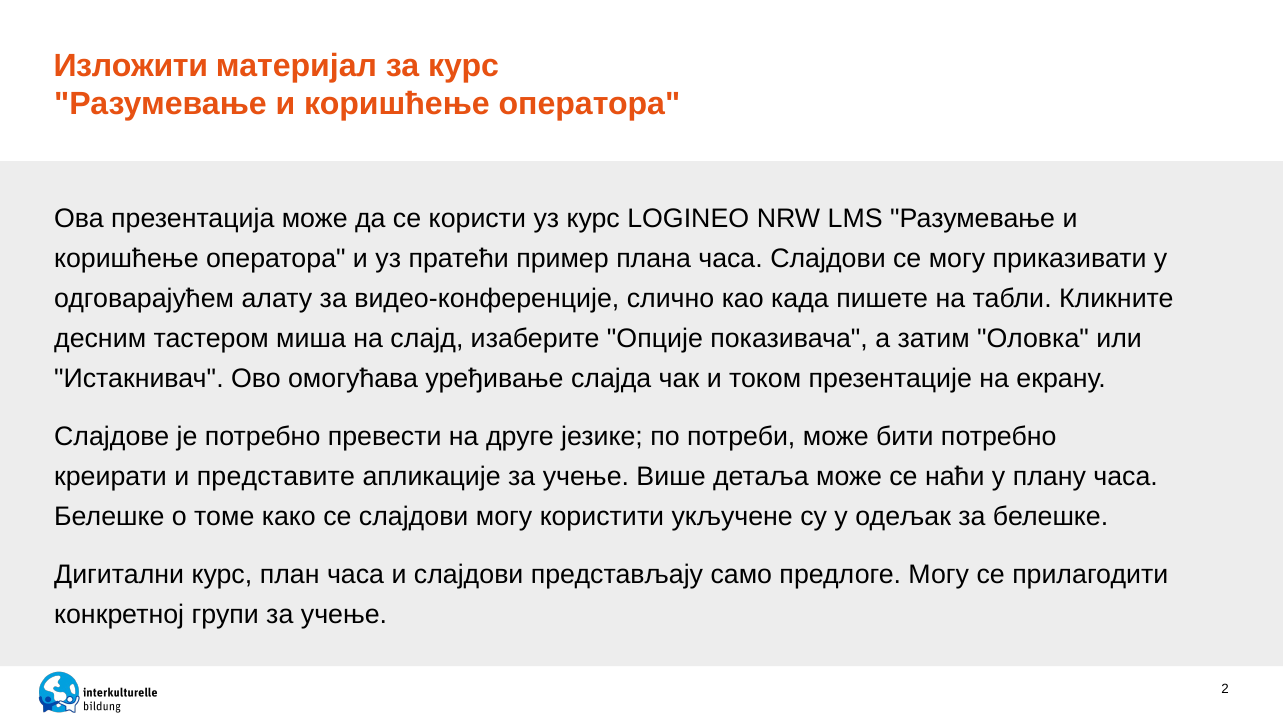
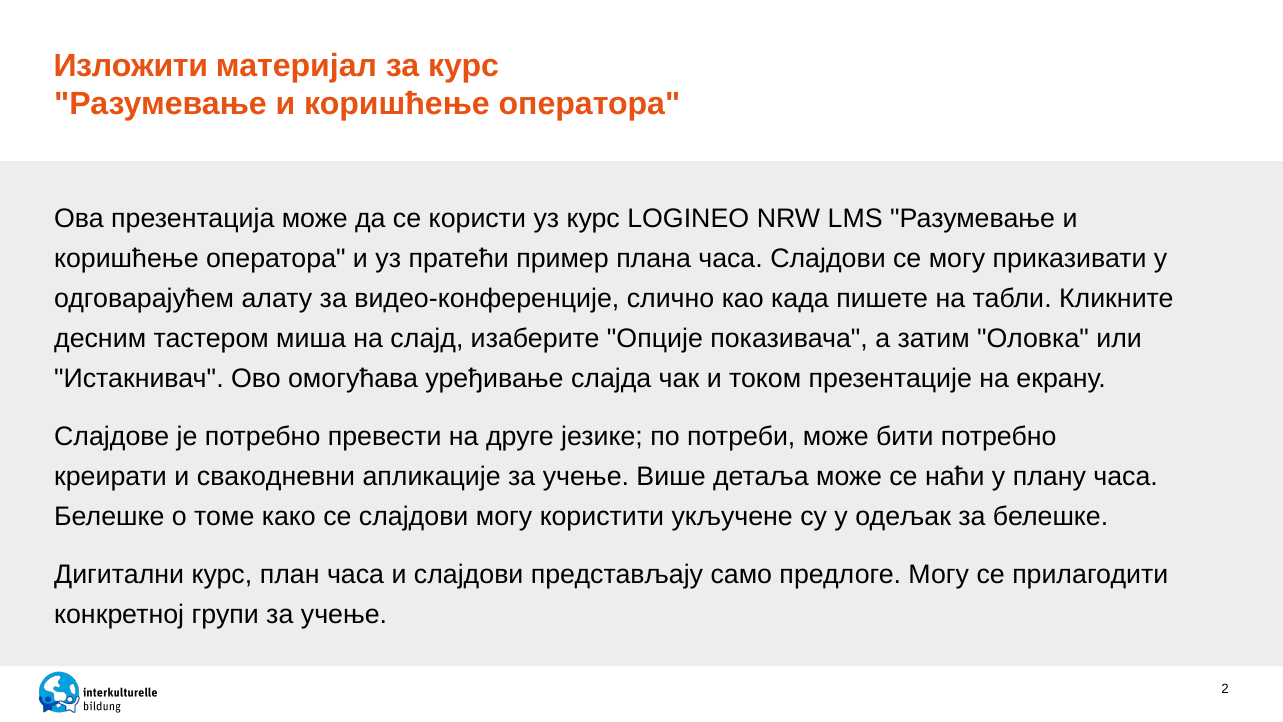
представите: представите -> свакодневни (276, 476)
